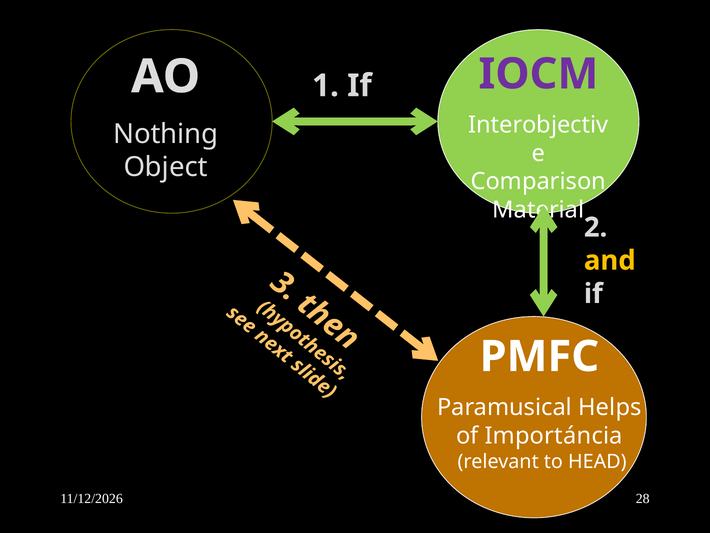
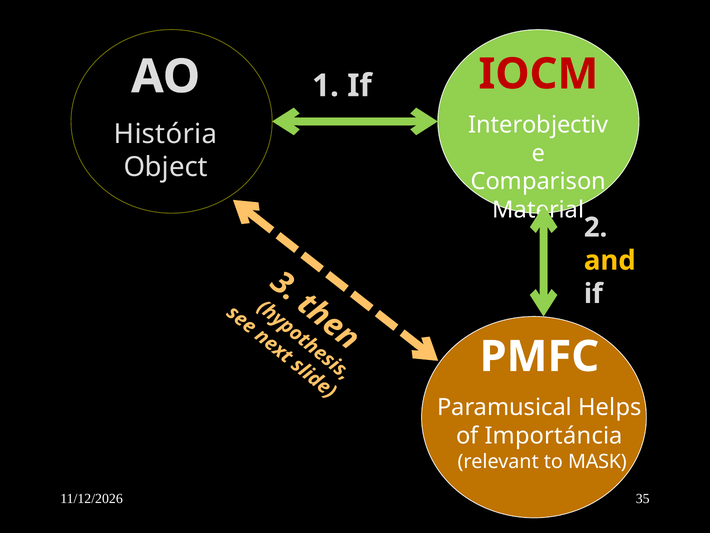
IOCM colour: purple -> red (538, 74)
Nothing: Nothing -> História (166, 134)
HEAD: HEAD -> MASK (597, 461)
28: 28 -> 35 (643, 498)
